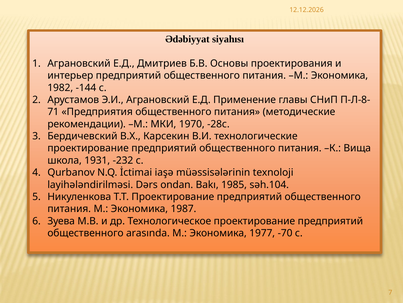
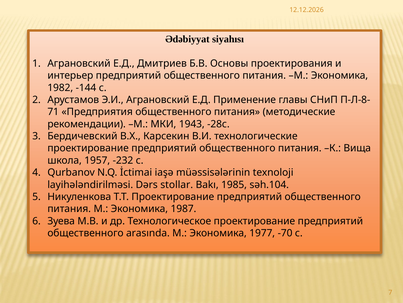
1970: 1970 -> 1943 (192, 124)
1931: 1931 -> 1957 (97, 160)
ondan: ondan -> stollar (177, 184)
